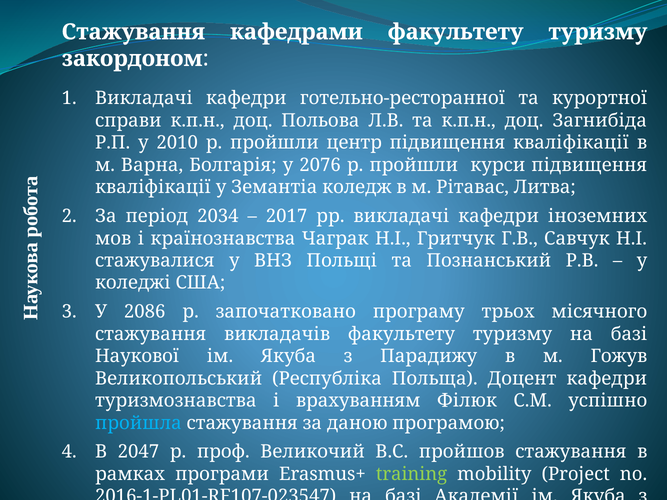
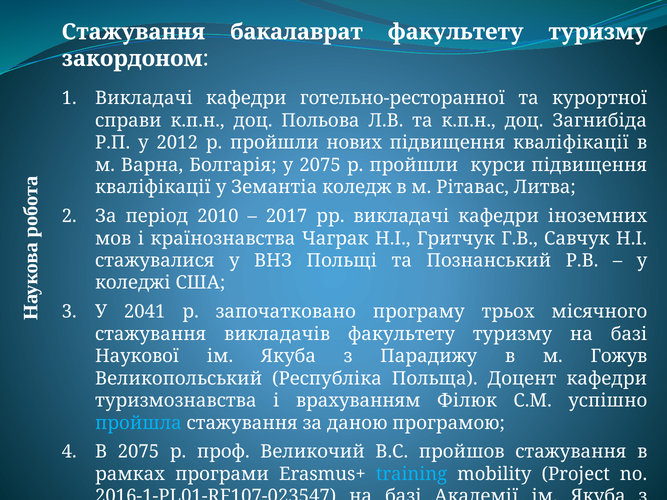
кафедрами: кафедрами -> бакалаврат (296, 32)
2010: 2010 -> 2012 (177, 143)
центр: центр -> нових (354, 143)
у 2076: 2076 -> 2075 (320, 165)
2034: 2034 -> 2010 (218, 216)
2086: 2086 -> 2041 (145, 312)
В 2047: 2047 -> 2075 (138, 452)
training colour: light green -> light blue (412, 474)
